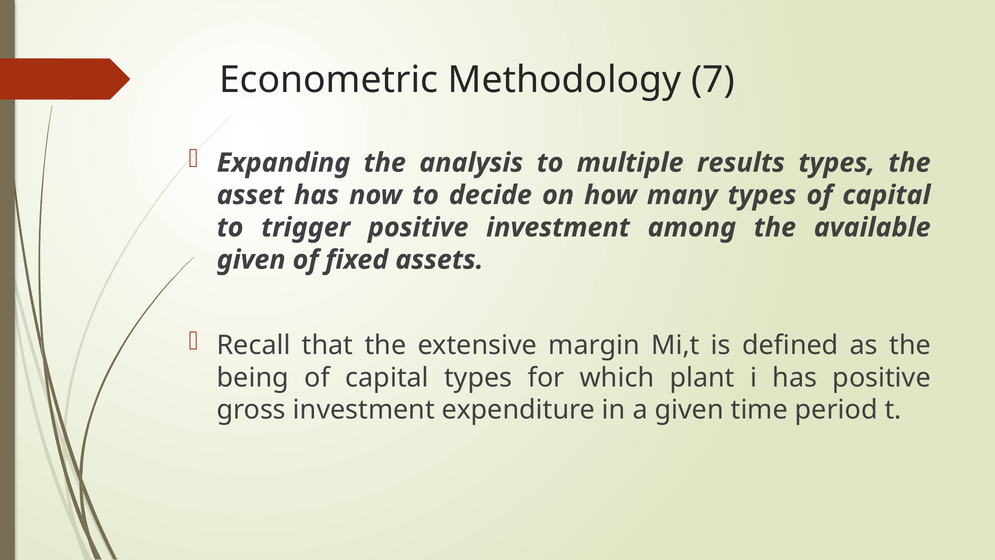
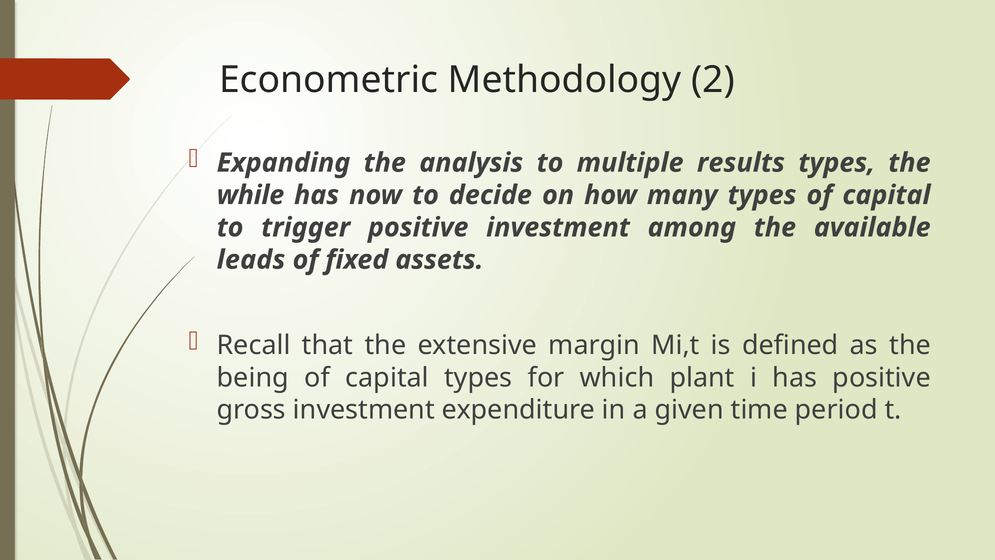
7: 7 -> 2 (713, 80)
asset: asset -> while (250, 195)
given: given -> leads (251, 260)
